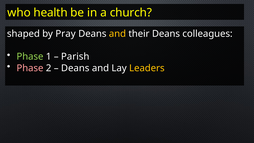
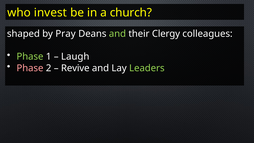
health: health -> invest (50, 13)
and colour: yellow -> light green (117, 34)
their Deans: Deans -> Clergy (166, 34)
Parish: Parish -> Laugh (75, 57)
Deans: Deans -> Revive (75, 68)
Leaders colour: yellow -> light green (147, 68)
